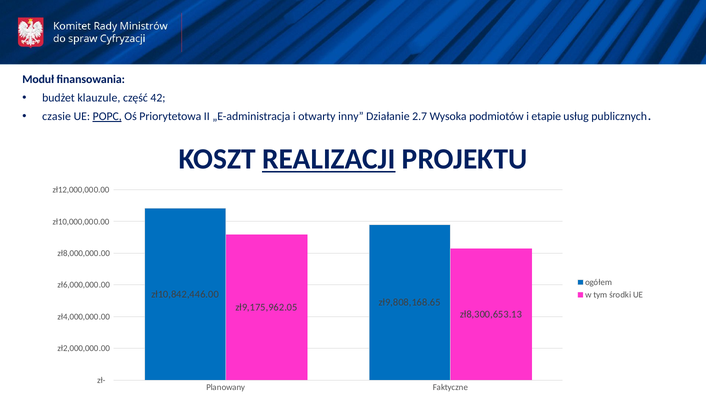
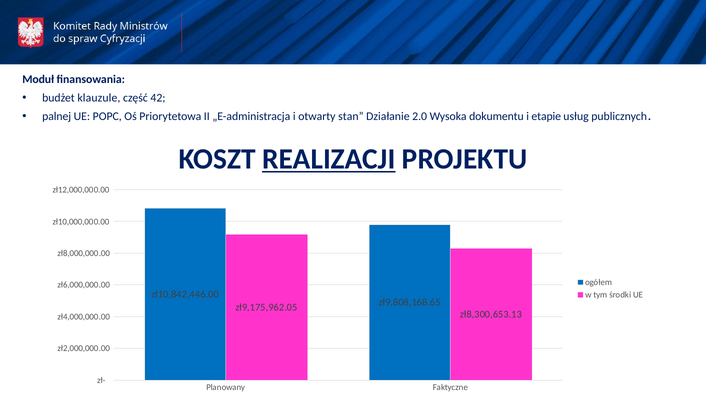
czasie: czasie -> palnej (57, 117)
POPC underline: present -> none (107, 117)
inny: inny -> stan (351, 117)
2.7: 2.7 -> 2.0 (420, 117)
podmiotów: podmiotów -> dokumentu (496, 117)
